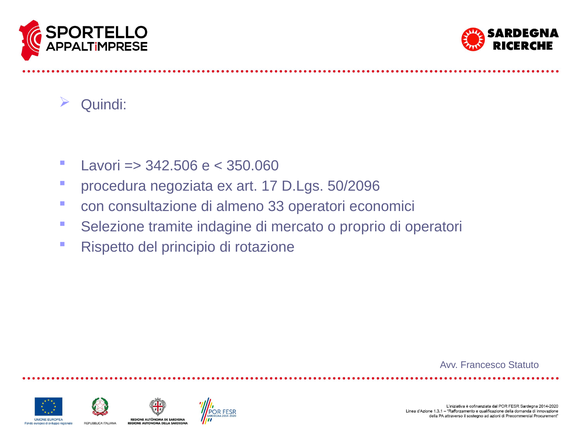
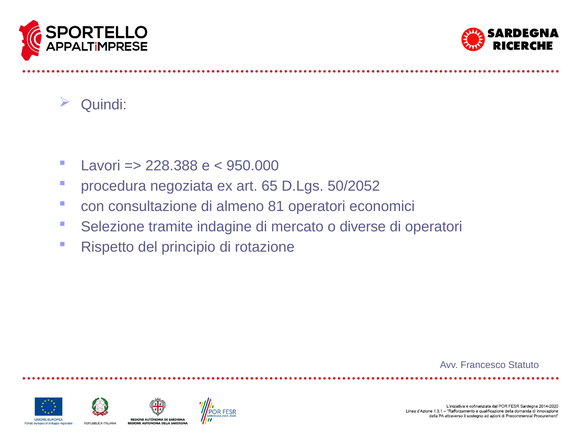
342.506: 342.506 -> 228.388 (172, 166)
350.060: 350.060 -> 950.000 (253, 166)
17: 17 -> 65 (270, 186)
50/2096: 50/2096 -> 50/2052 (354, 186)
33: 33 -> 81 (276, 206)
proprio: proprio -> diverse (363, 227)
